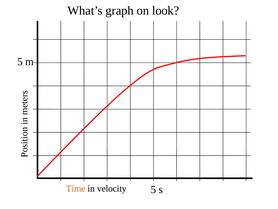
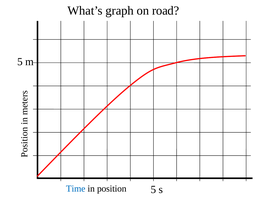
look: look -> road (166, 11)
Time colour: orange -> blue (76, 188)
velocity: velocity -> position (112, 188)
